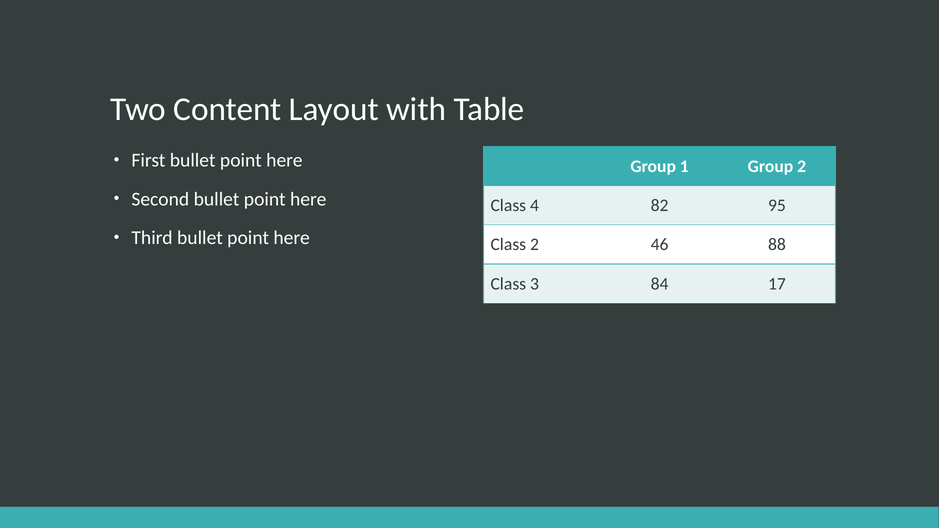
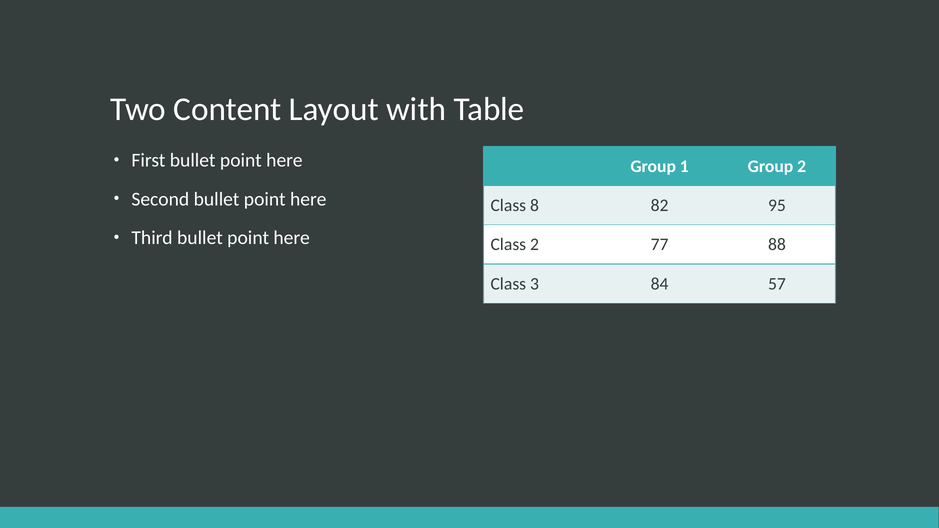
4: 4 -> 8 (535, 205)
46: 46 -> 77 (660, 245)
17: 17 -> 57 (777, 284)
